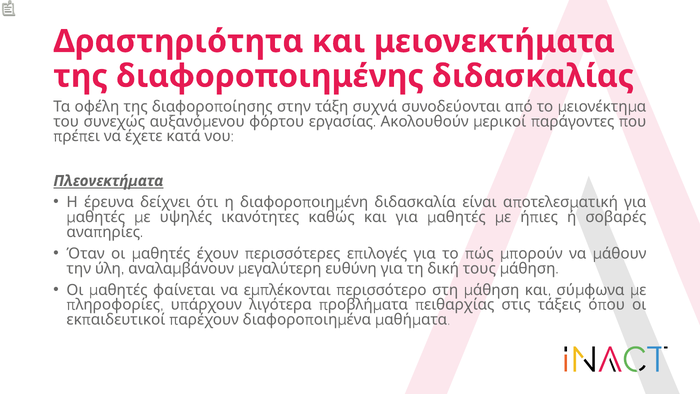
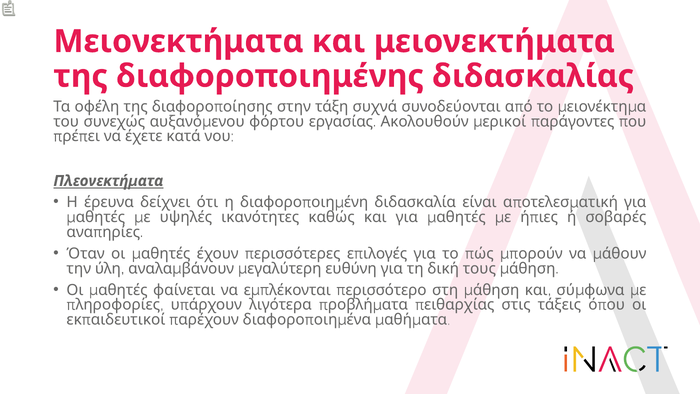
Δραστηριότητα: Δραστηριότητα -> Μειονεκτήματα (178, 41)
